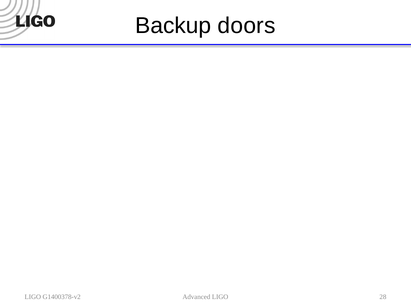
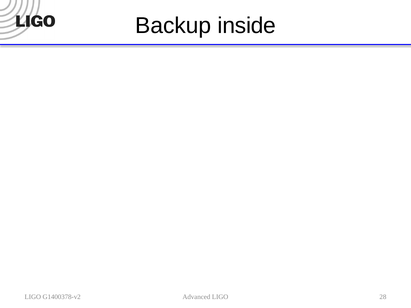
doors: doors -> inside (247, 26)
